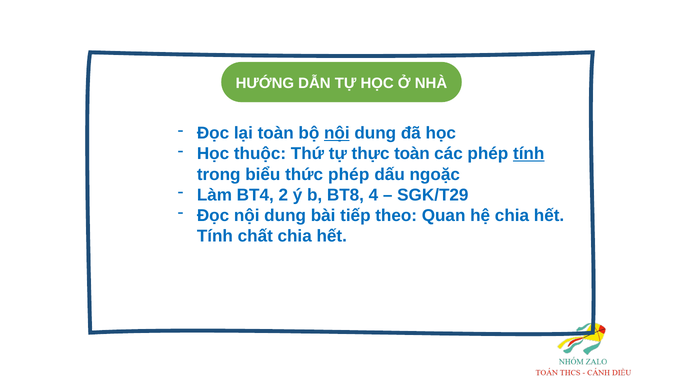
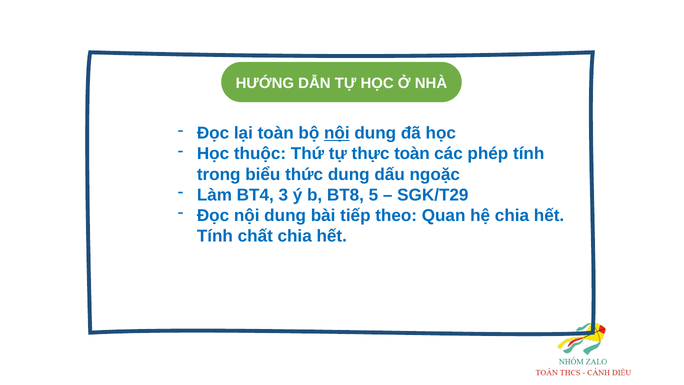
tính underline: present -> none (529, 154)
thức phép: phép -> dung (349, 174)
2: 2 -> 3 (283, 195)
4: 4 -> 5 (373, 195)
